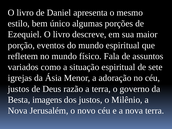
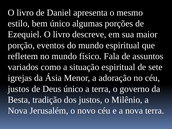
Deus razão: razão -> único (73, 89)
imagens: imagens -> tradição (47, 100)
